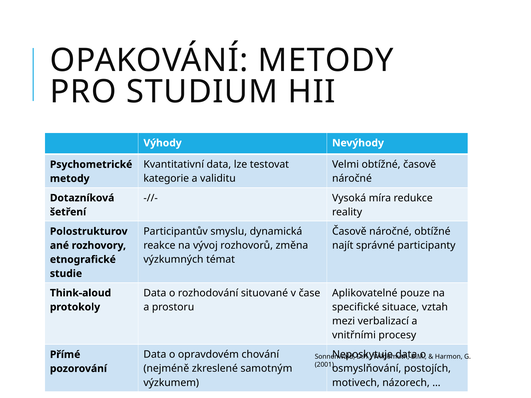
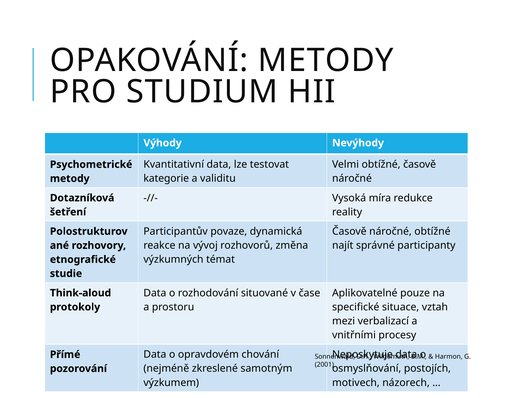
smyslu: smyslu -> povaze (229, 232)
